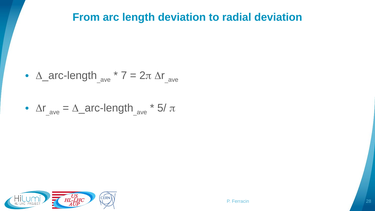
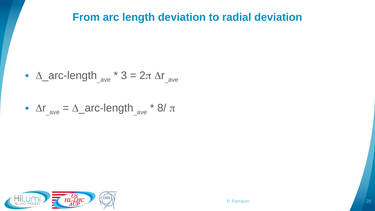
7: 7 -> 3 (124, 75)
5/: 5/ -> 8/ (162, 108)
